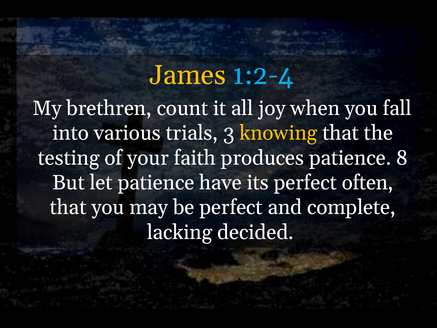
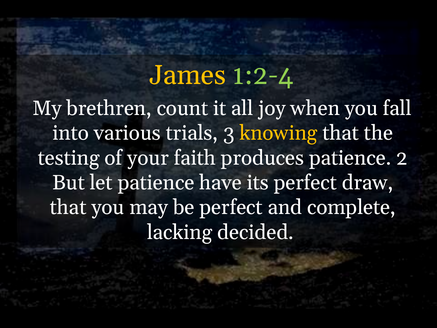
1:2-4 colour: light blue -> light green (263, 75)
8: 8 -> 2 (402, 158)
often: often -> draw (368, 183)
